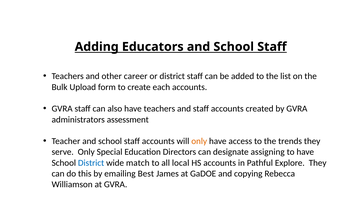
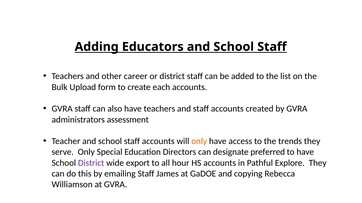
assigning: assigning -> preferred (268, 152)
District colour: blue -> purple (91, 163)
match: match -> export (138, 163)
local: local -> hour (181, 163)
emailing Best: Best -> Staff (146, 174)
